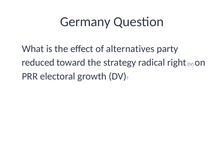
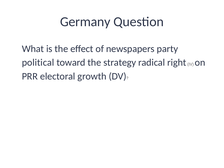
alternatives: alternatives -> newspapers (130, 49)
reduced: reduced -> political (38, 63)
